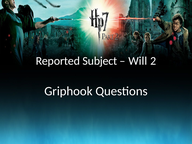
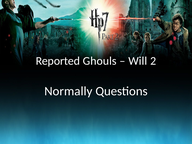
Subject: Subject -> Ghouls (100, 61)
Griphook: Griphook -> Normally (68, 91)
